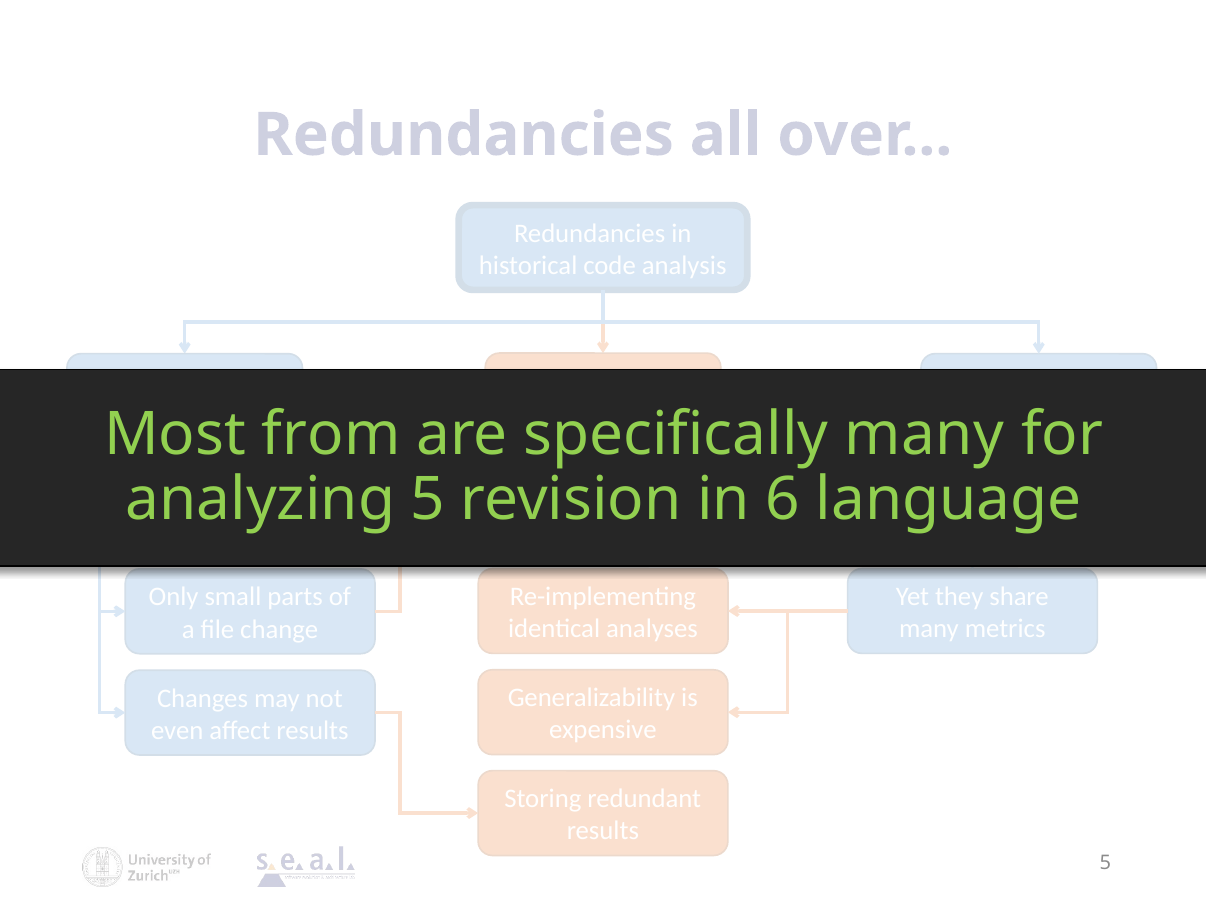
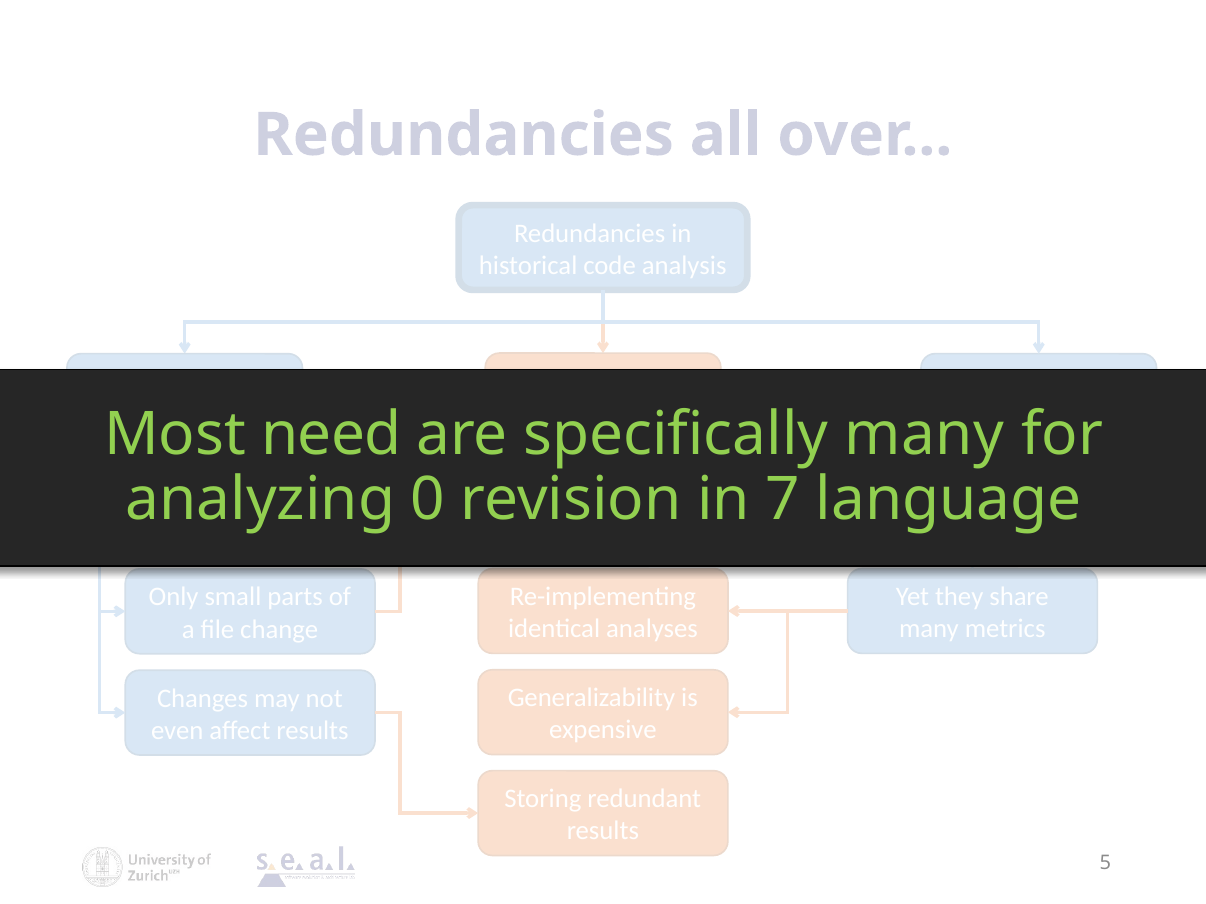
from: from -> need (331, 435)
5: 5 -> 0 (428, 500)
6: 6 -> 7 (783, 500)
